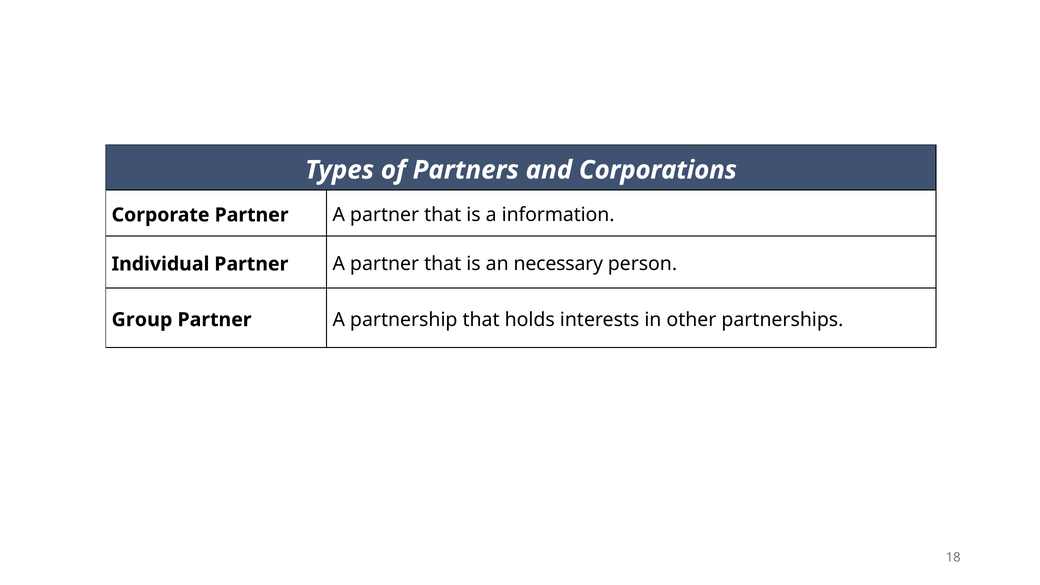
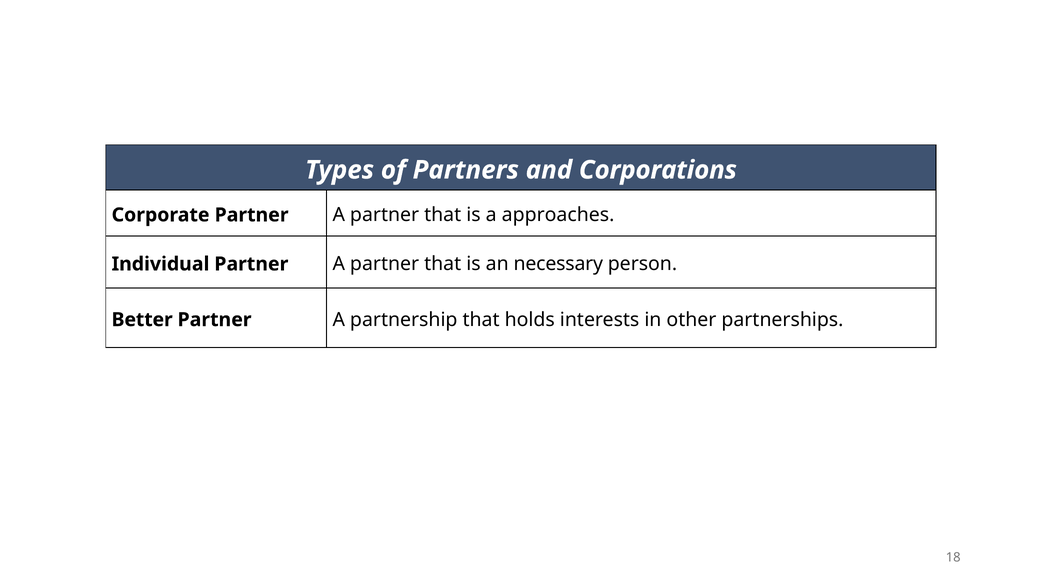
information: information -> approaches (558, 215)
Group: Group -> Better (142, 320)
